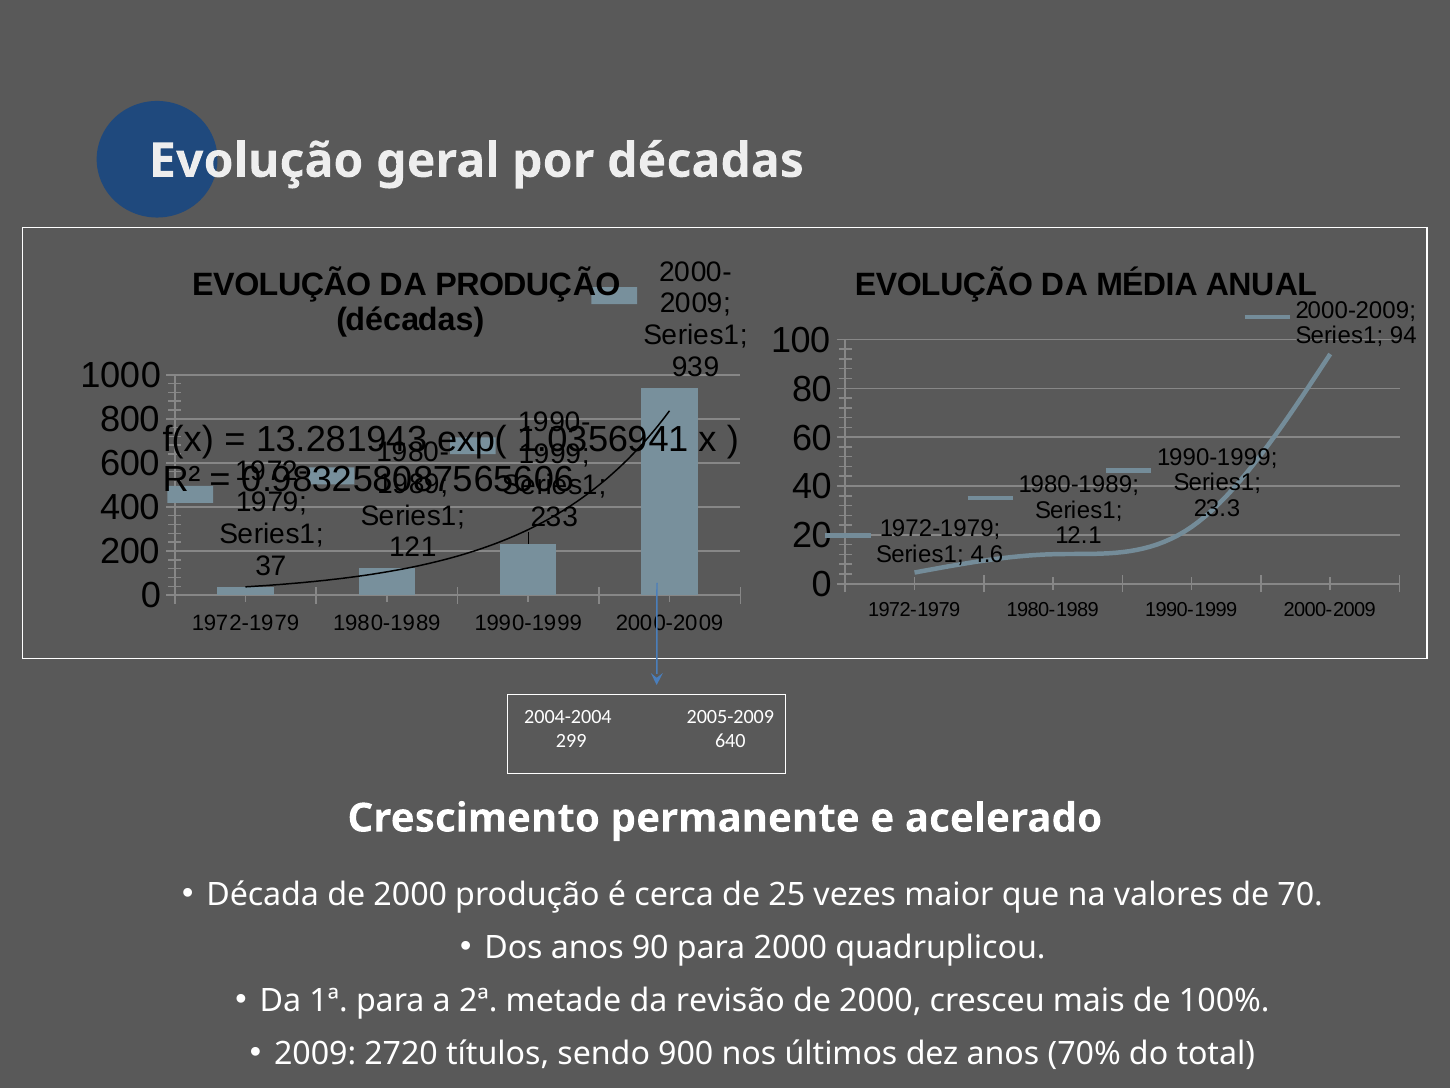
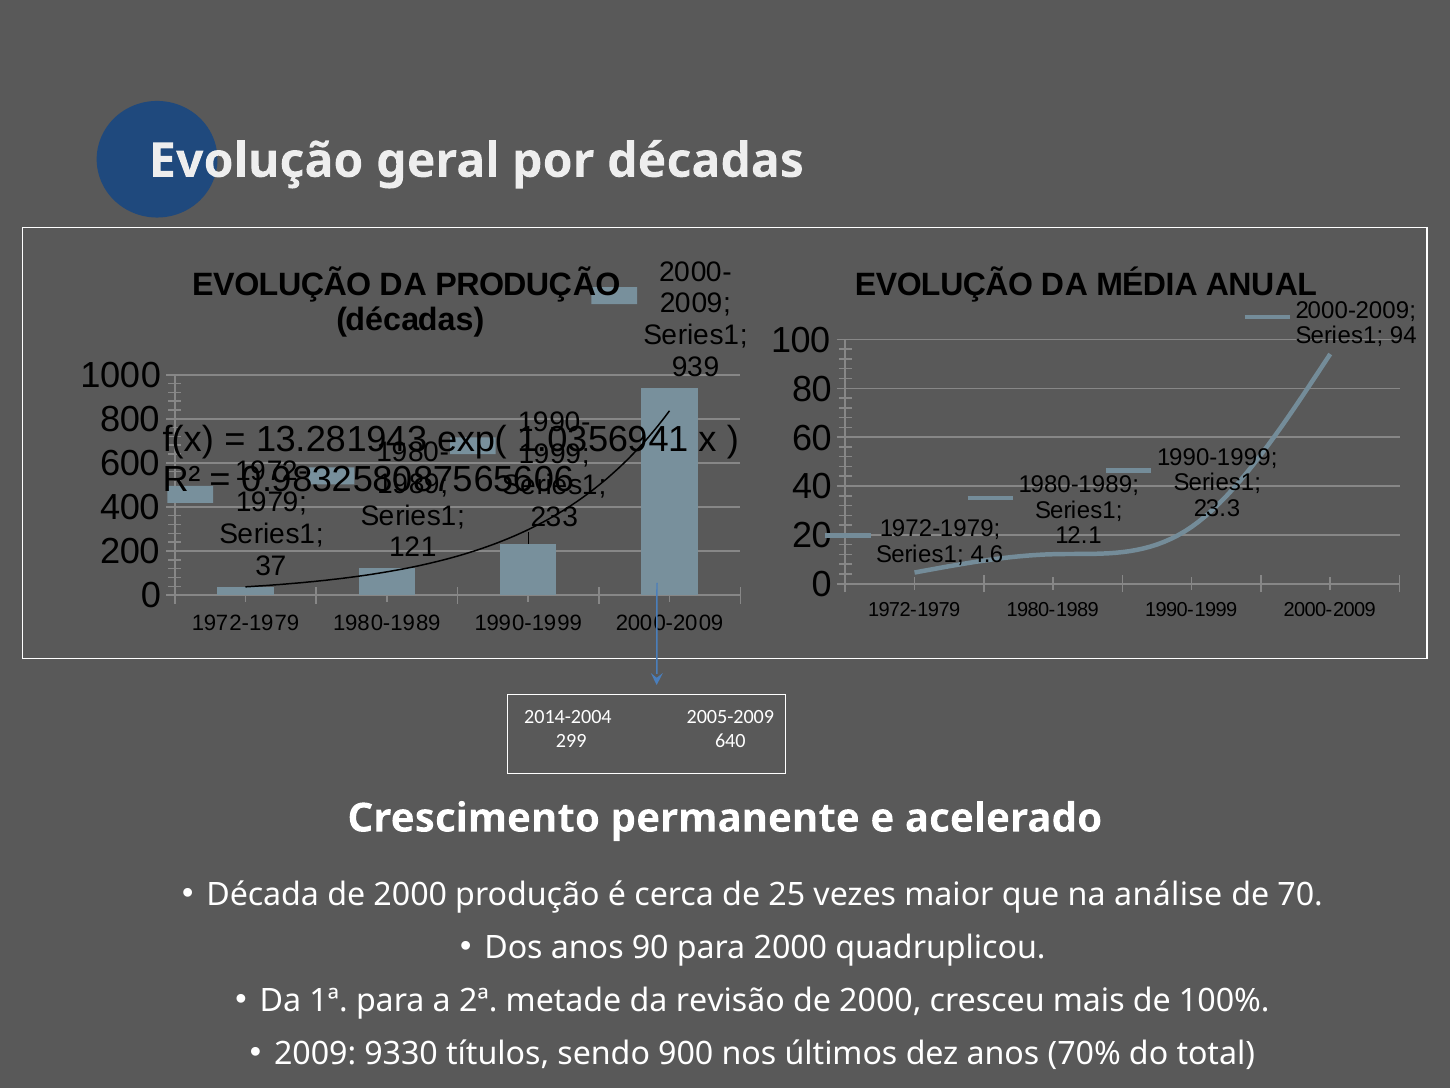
2004-2004: 2004-2004 -> 2014-2004 (568, 716)
valores: valores -> análise (1168, 894)
2720: 2720 -> 9330 (401, 1053)
